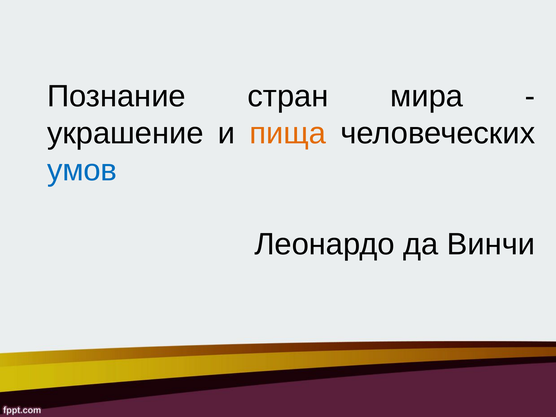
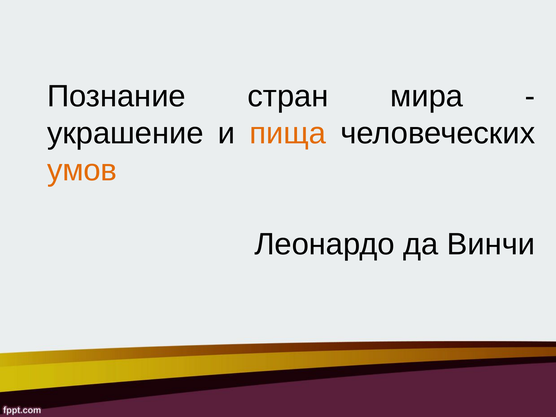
умов colour: blue -> orange (82, 170)
